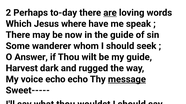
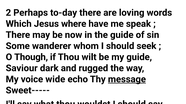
are underline: present -> none (110, 13)
Answer: Answer -> Though (31, 57)
Harvest: Harvest -> Saviour (22, 69)
voice echo: echo -> wide (55, 80)
